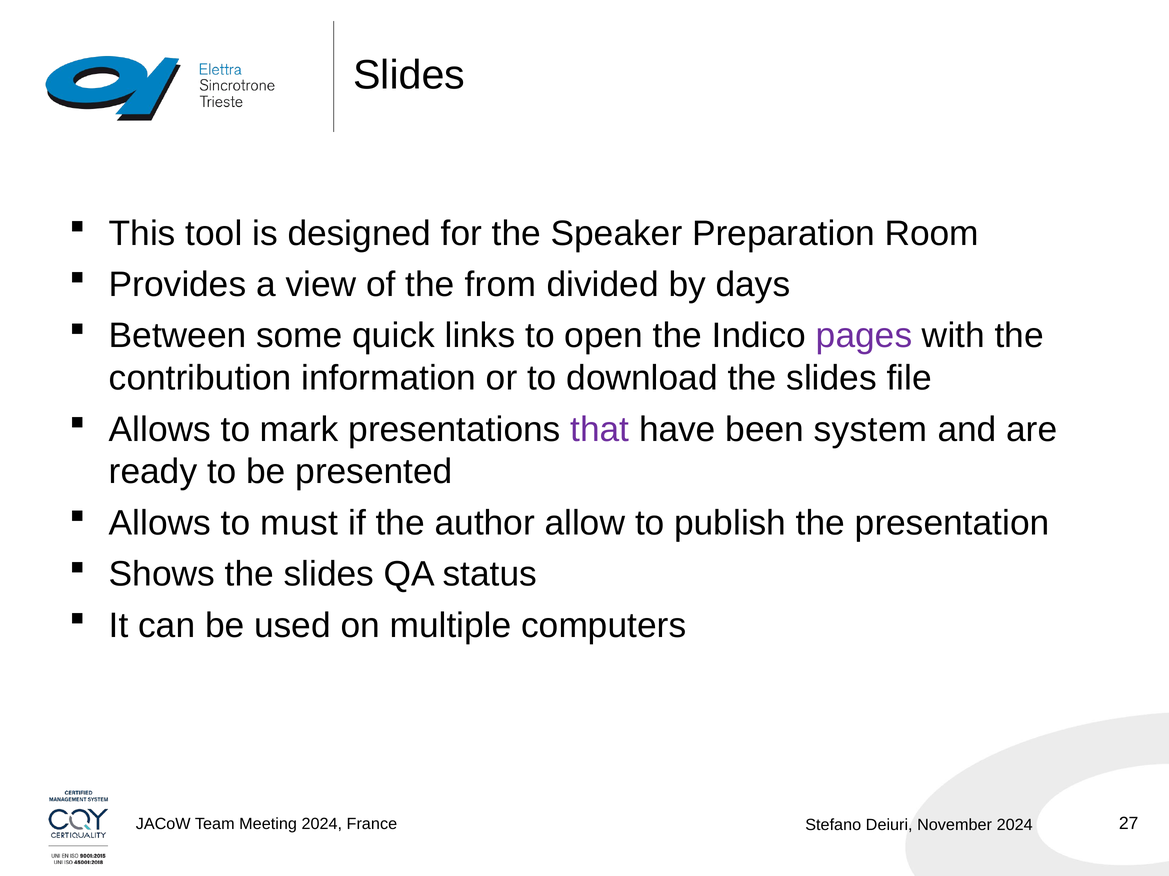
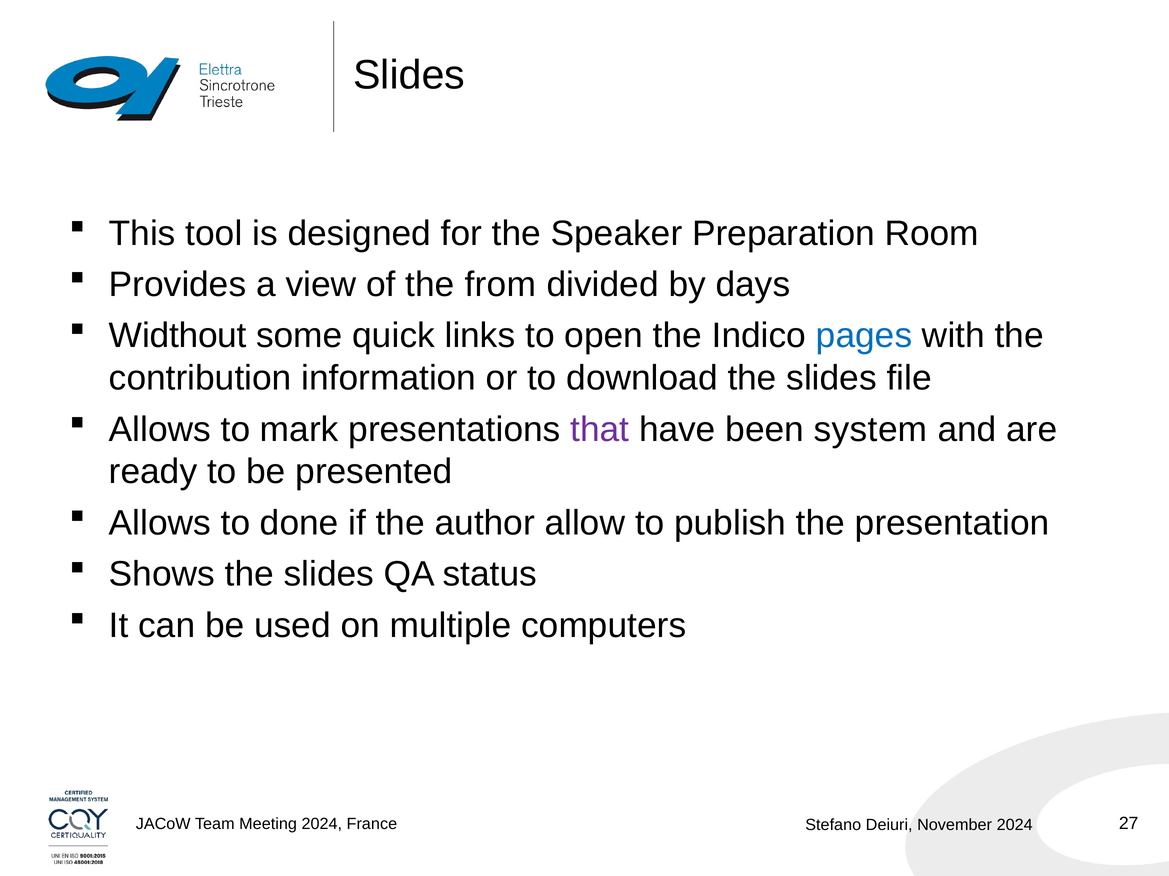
Between: Between -> Widthout (178, 336)
pages colour: purple -> blue (864, 336)
must: must -> done (299, 523)
